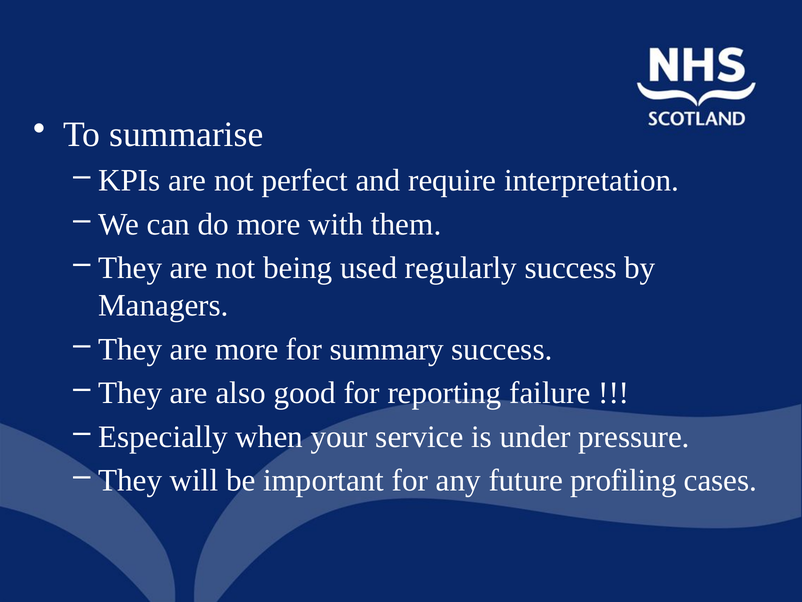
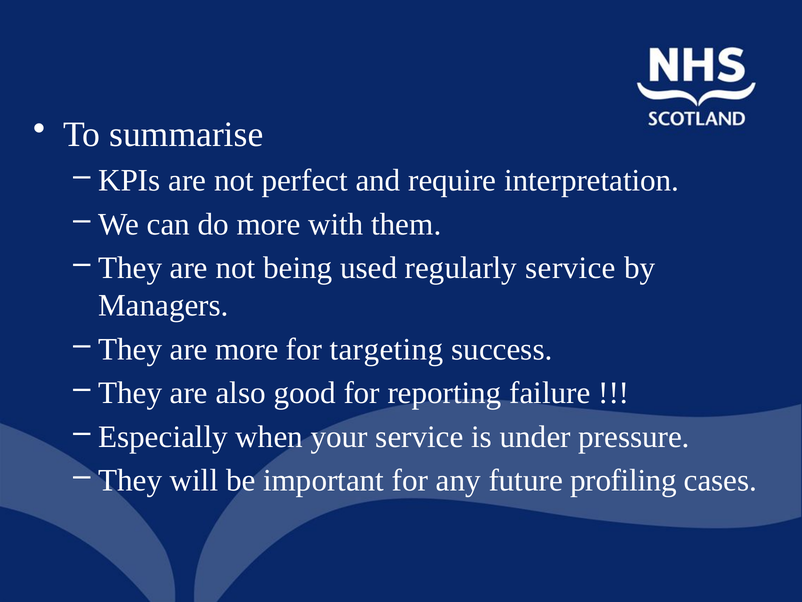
regularly success: success -> service (570, 268)
summary: summary -> targeting (387, 349)
